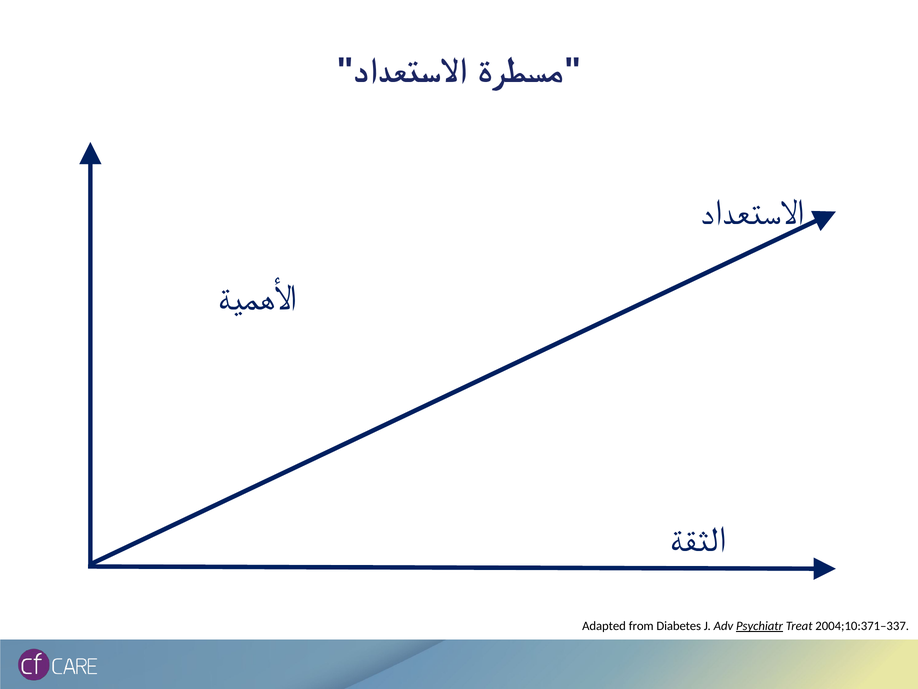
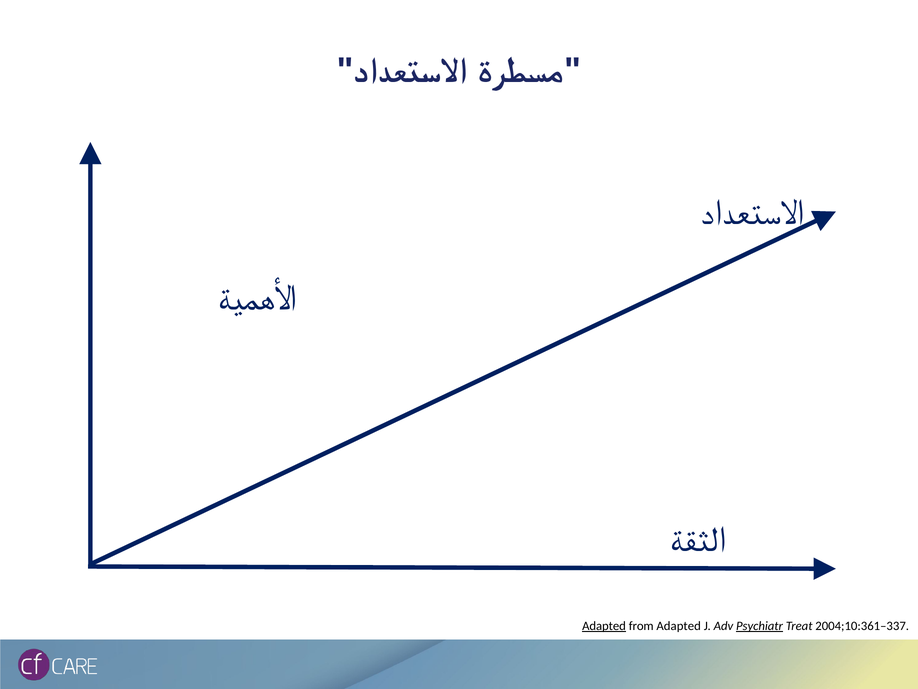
Adapted underline: none -> present (604, 626)
from Diabetes: Diabetes -> Adapted (679, 626)
2004;10:371–337: 2004;10:371–337 -> 2004;10:361–337 (862, 626)
